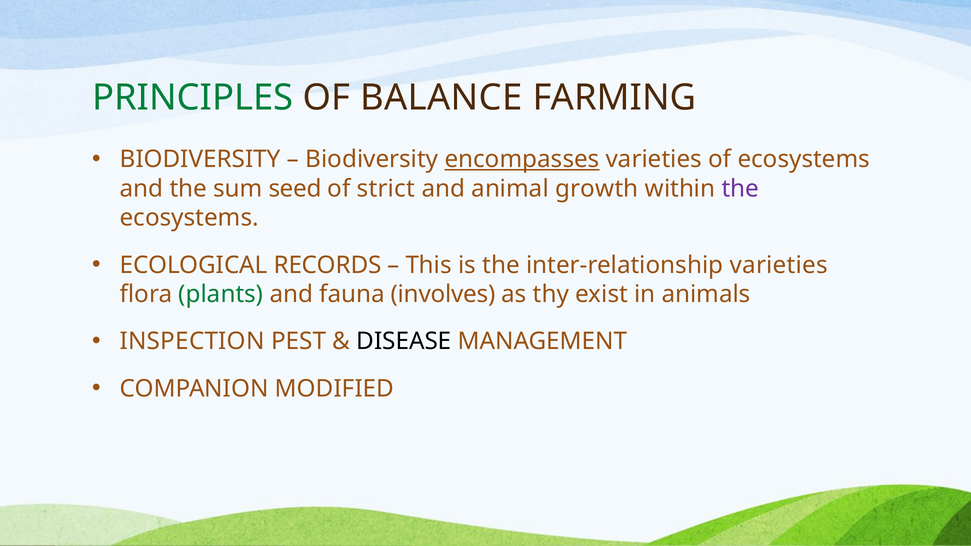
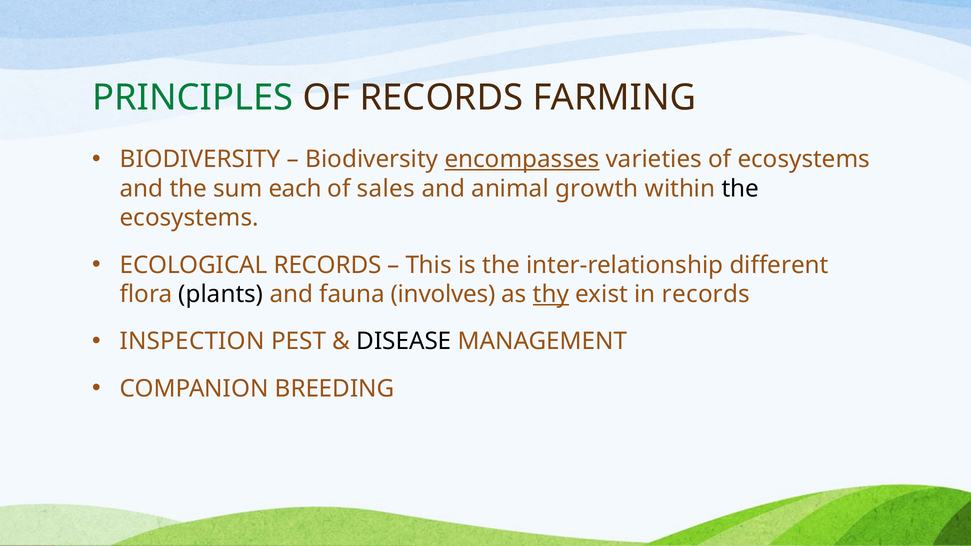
OF BALANCE: BALANCE -> RECORDS (441, 98)
seed: seed -> each (295, 189)
strict: strict -> sales (386, 189)
the colour: purple -> black (740, 189)
inter-relationship varieties: varieties -> different (779, 265)
plants colour: green -> black (221, 294)
thy underline: none -> present (551, 294)
in animals: animals -> records (706, 294)
MODIFIED: MODIFIED -> BREEDING (335, 389)
